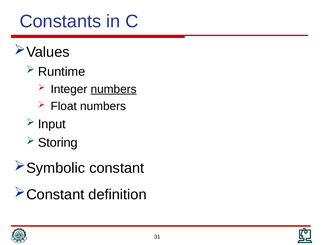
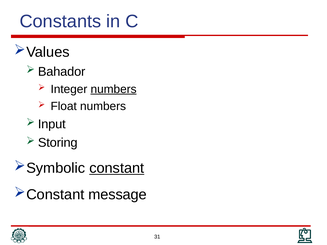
Runtime: Runtime -> Bahador (62, 72)
constant underline: none -> present (117, 168)
definition: definition -> message (118, 195)
